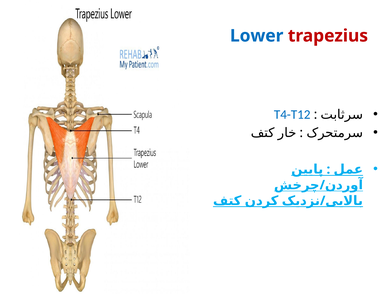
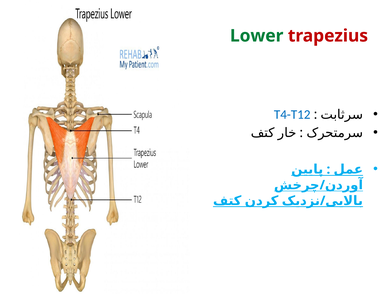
Lower colour: blue -> green (257, 36)
